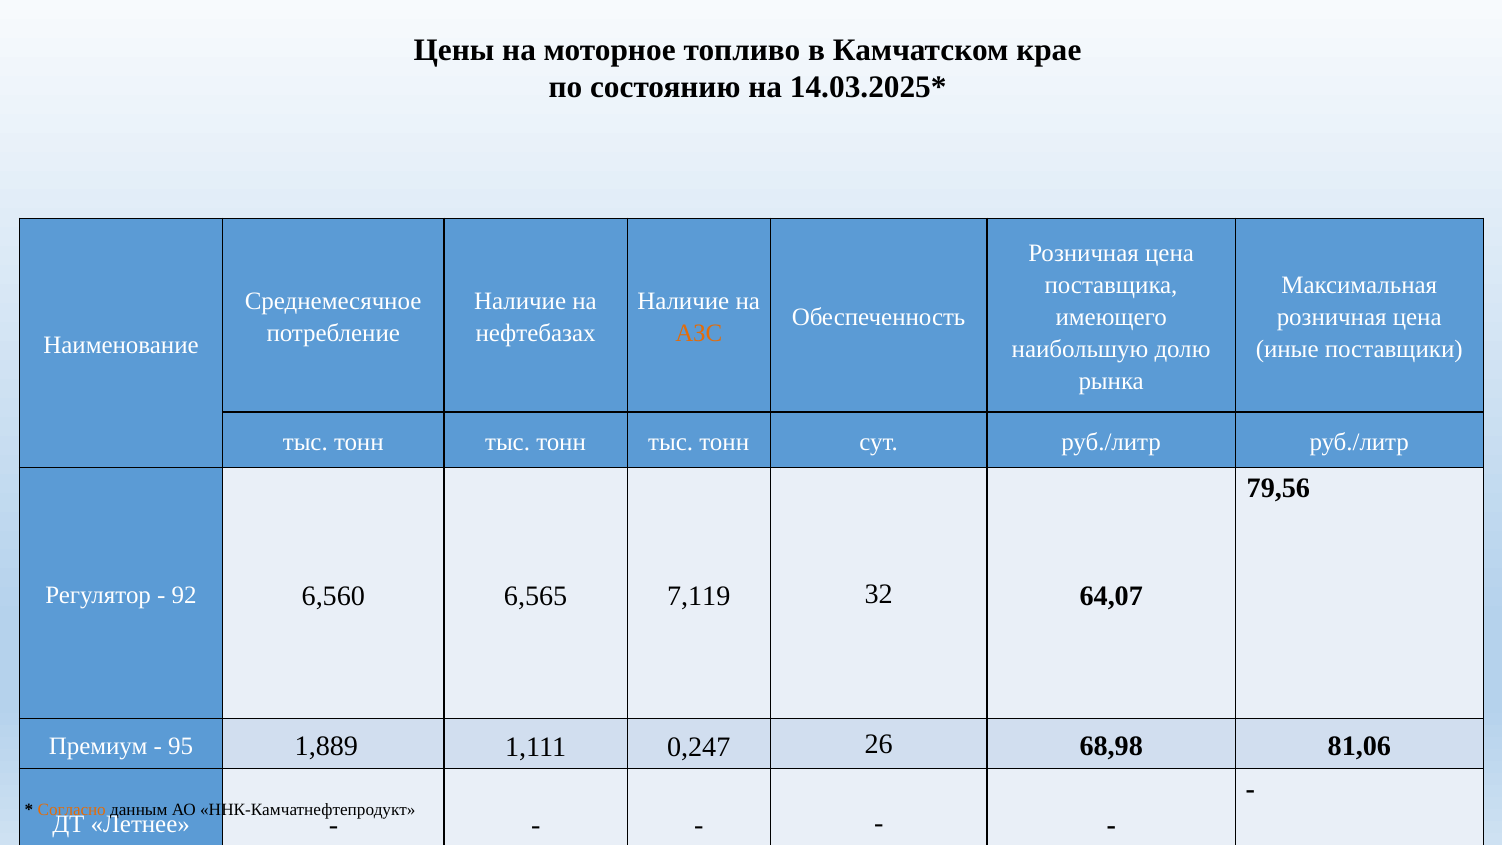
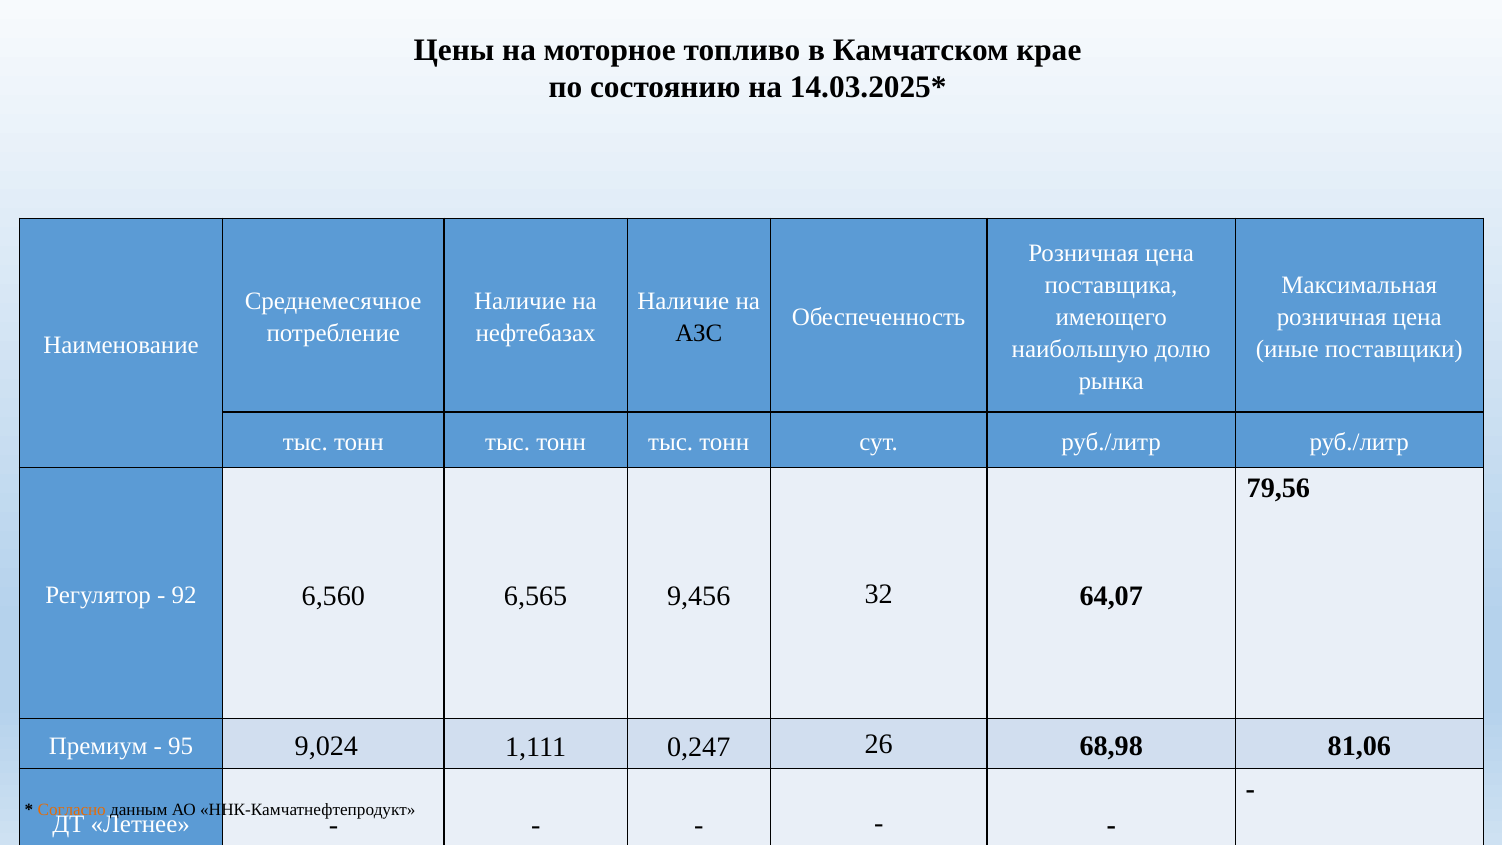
АЗС colour: orange -> black (699, 333)
7,119: 7,119 -> 9,456 (699, 596)
1,889: 1,889 -> 9,024 (326, 746)
